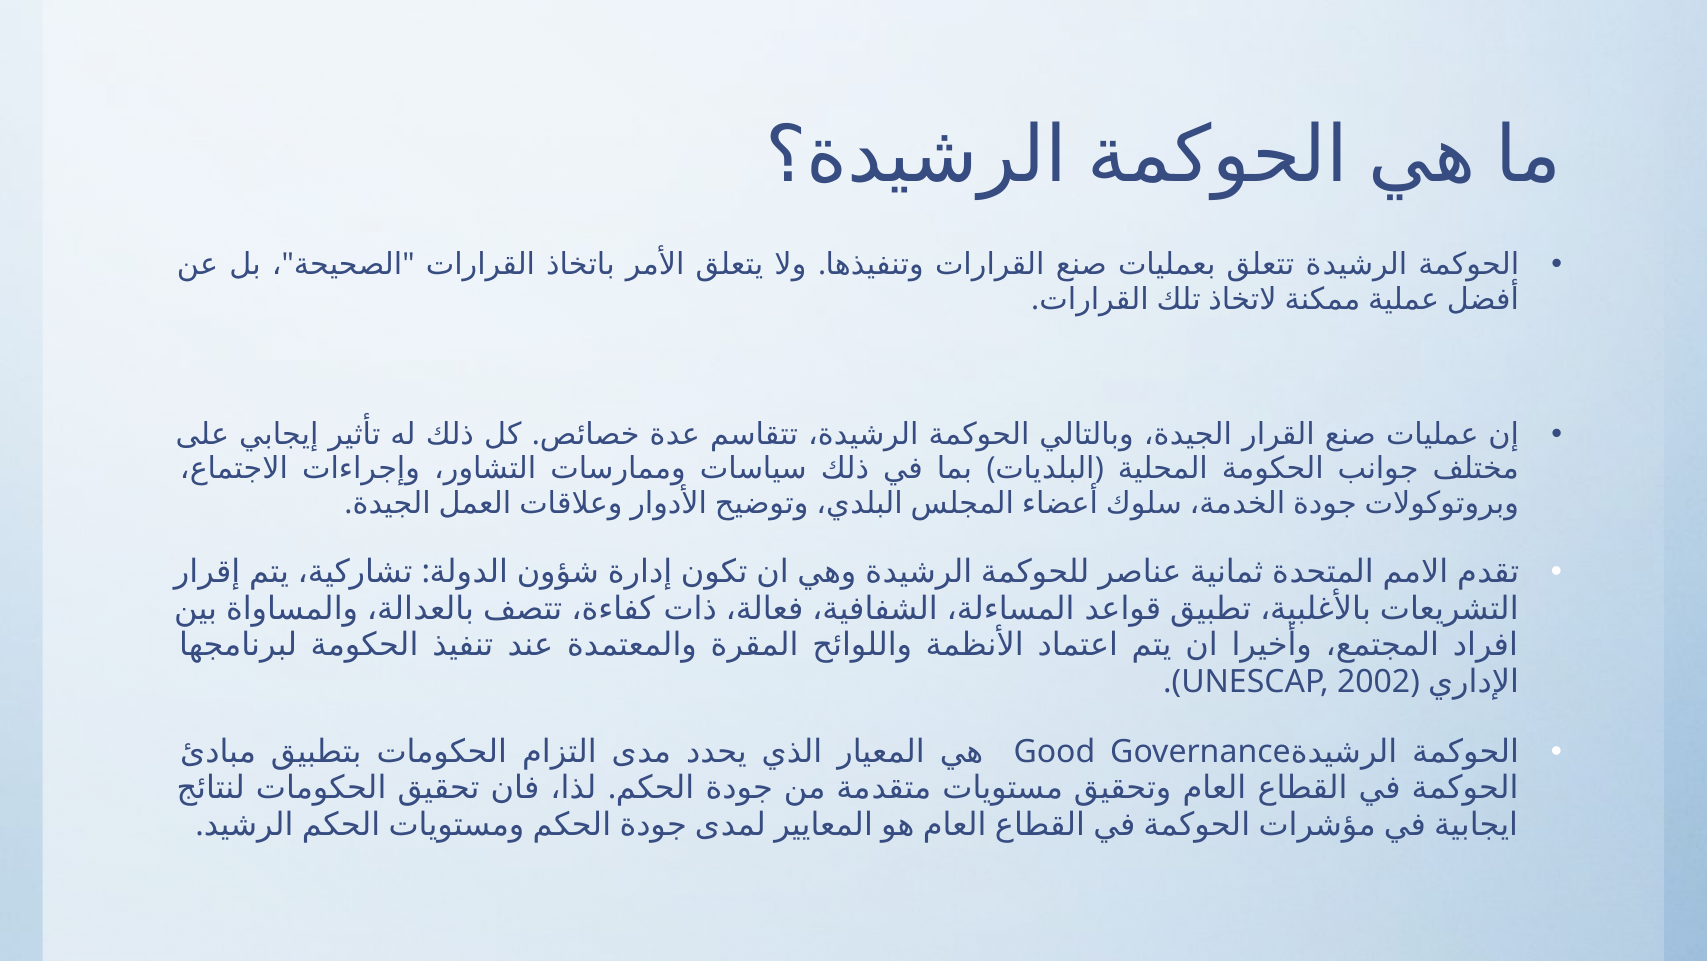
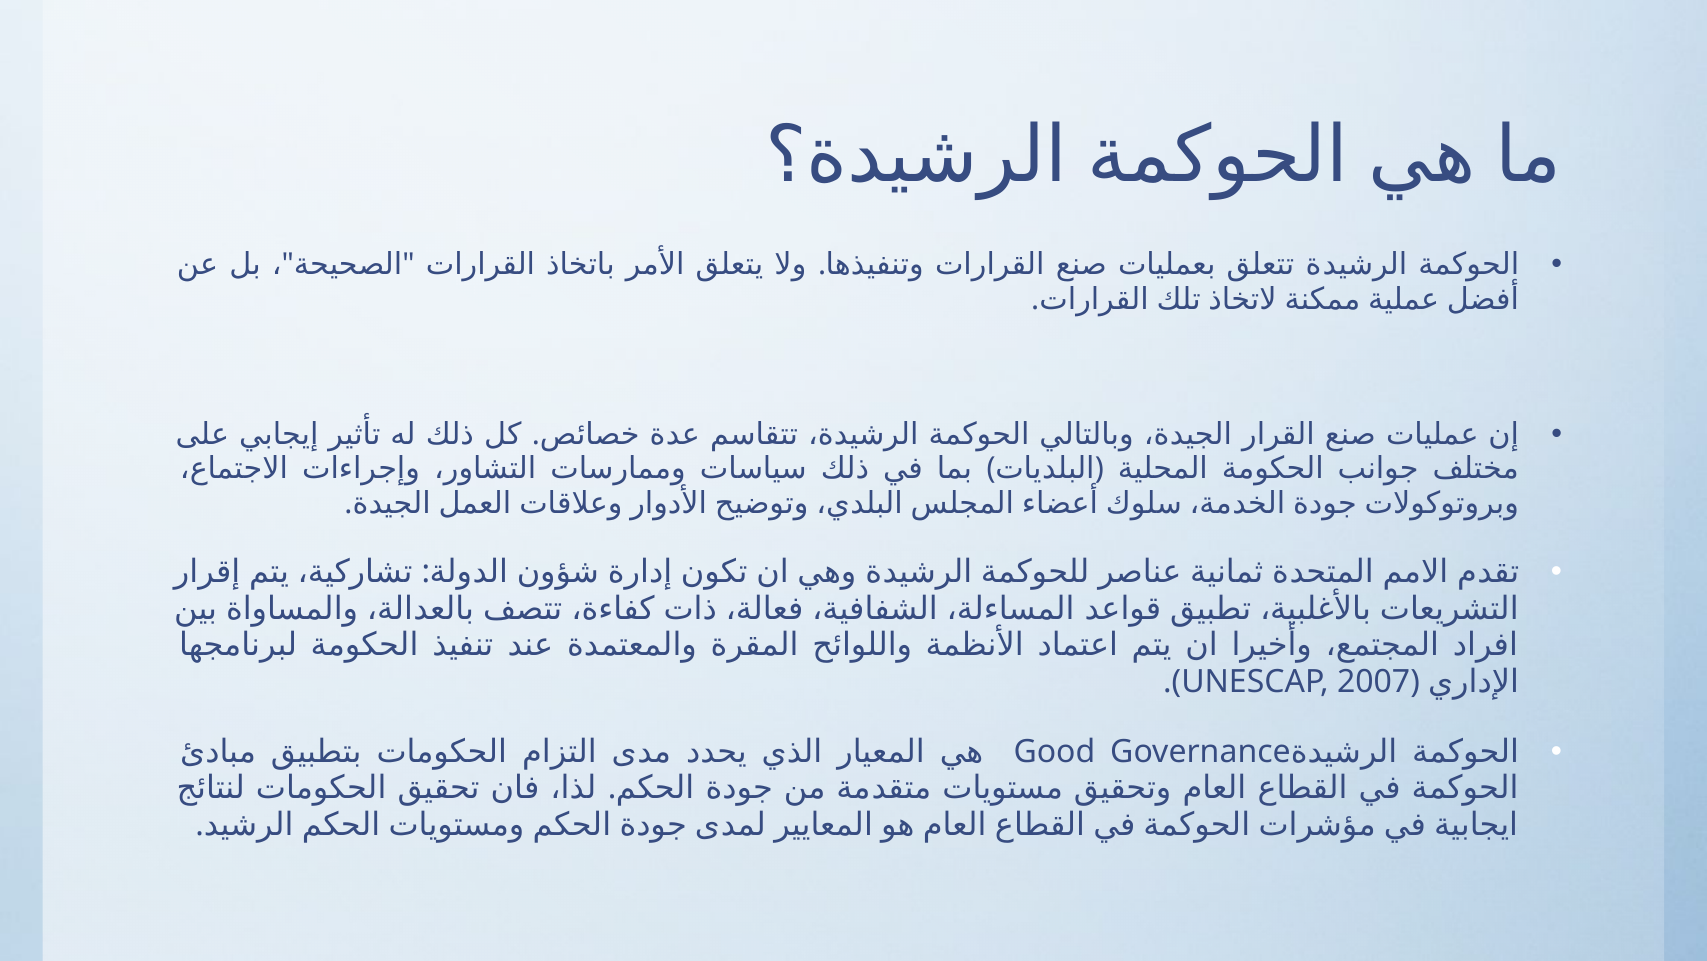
2002: 2002 -> 2007 (1374, 681)
